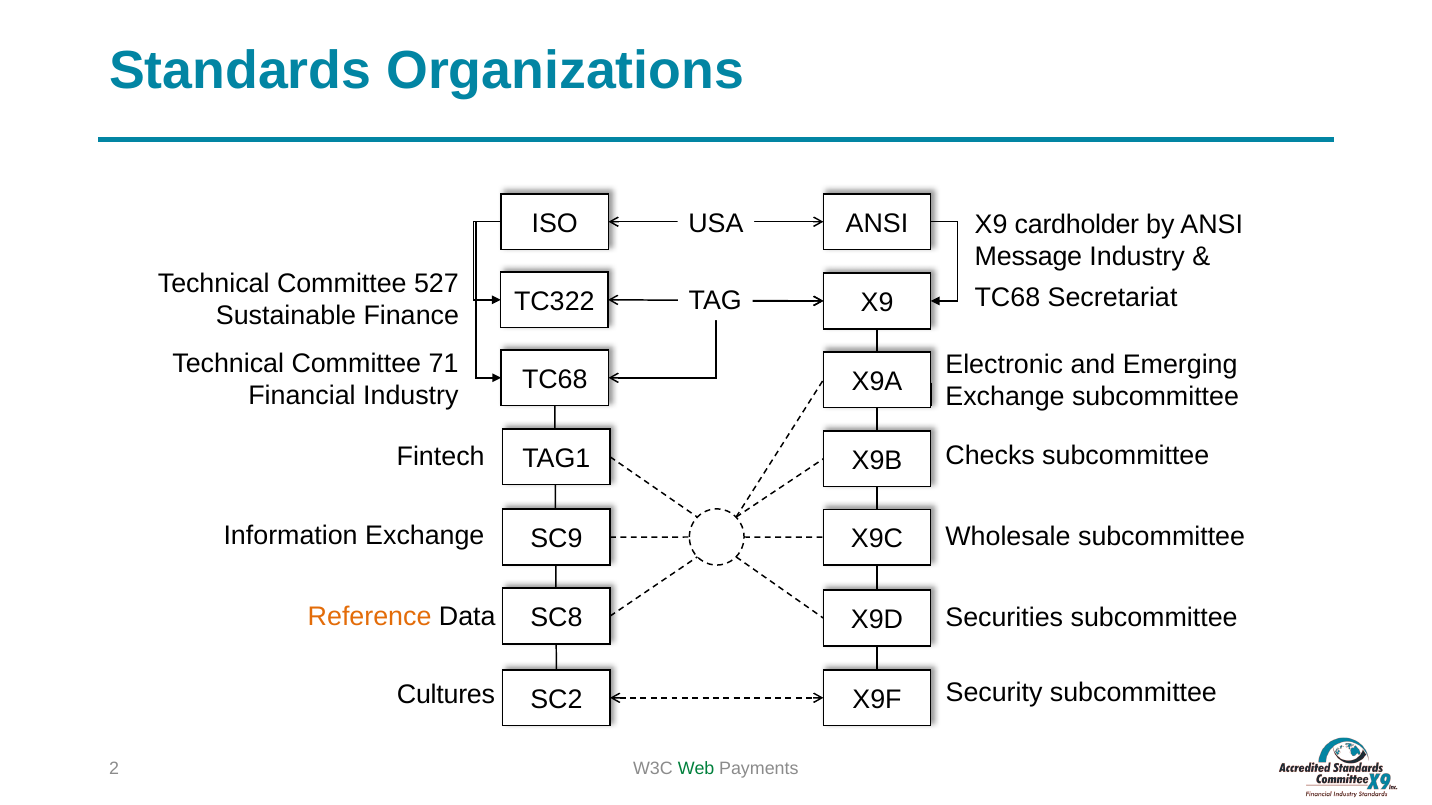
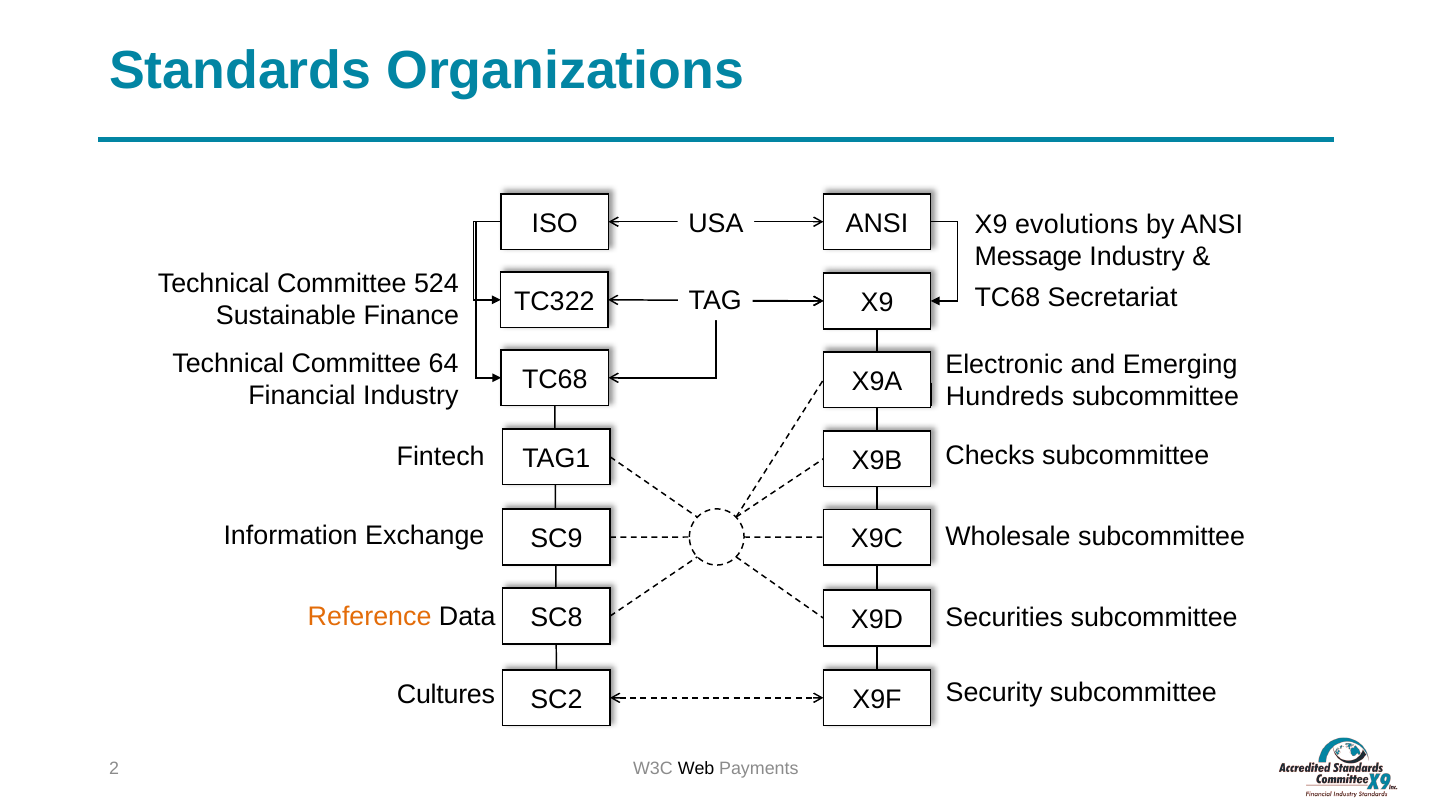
cardholder: cardholder -> evolutions (1077, 225)
527: 527 -> 524 (436, 284)
71: 71 -> 64 (444, 364)
Exchange: Exchange -> Hundreds (1005, 397)
Web colour: green -> black (696, 769)
